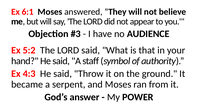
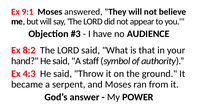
6:1: 6:1 -> 9:1 (28, 12)
5:2: 5:2 -> 8:2 (29, 50)
